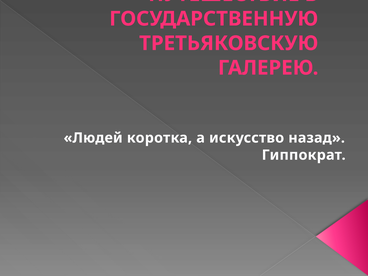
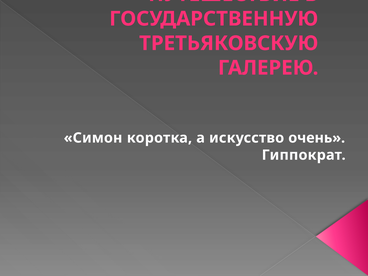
Людей: Людей -> Симон (93, 138)
назад: назад -> очень (317, 138)
